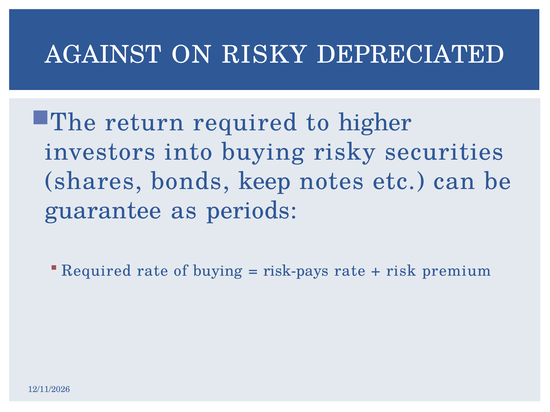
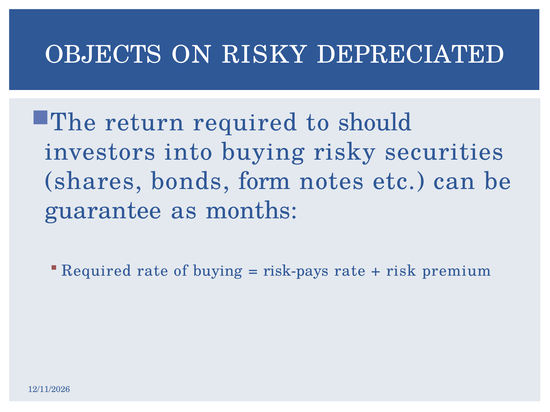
AGAINST: AGAINST -> OBJECTS (103, 55)
higher: higher -> should (375, 123)
keep: keep -> form (265, 181)
periods: periods -> months (252, 211)
